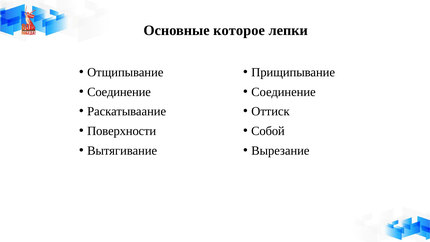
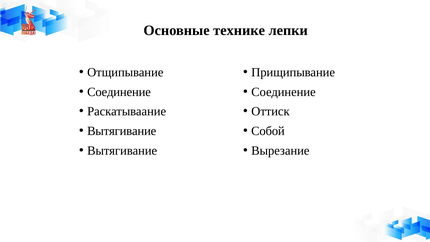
которое: которое -> технике (239, 31)
Поверхности: Поверхности -> Вытягивание (122, 131)
